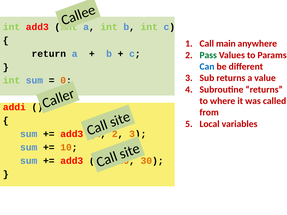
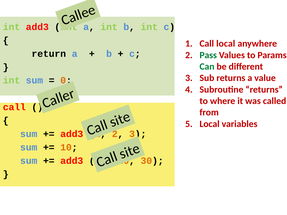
Call main: main -> local (226, 44)
Can colour: blue -> green (207, 67)
addi: addi -> call (14, 107)
